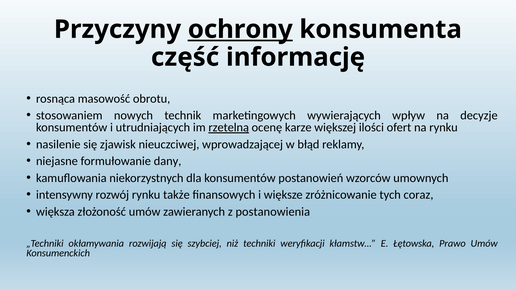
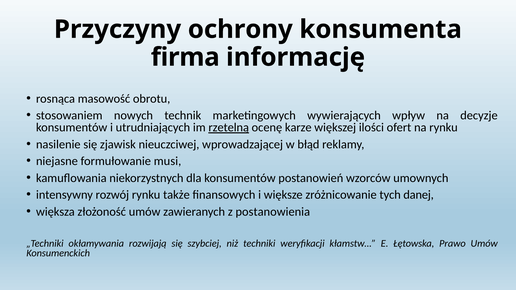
ochrony underline: present -> none (240, 29)
część: część -> firma (185, 57)
dany: dany -> musi (168, 161)
coraz: coraz -> danej (419, 195)
